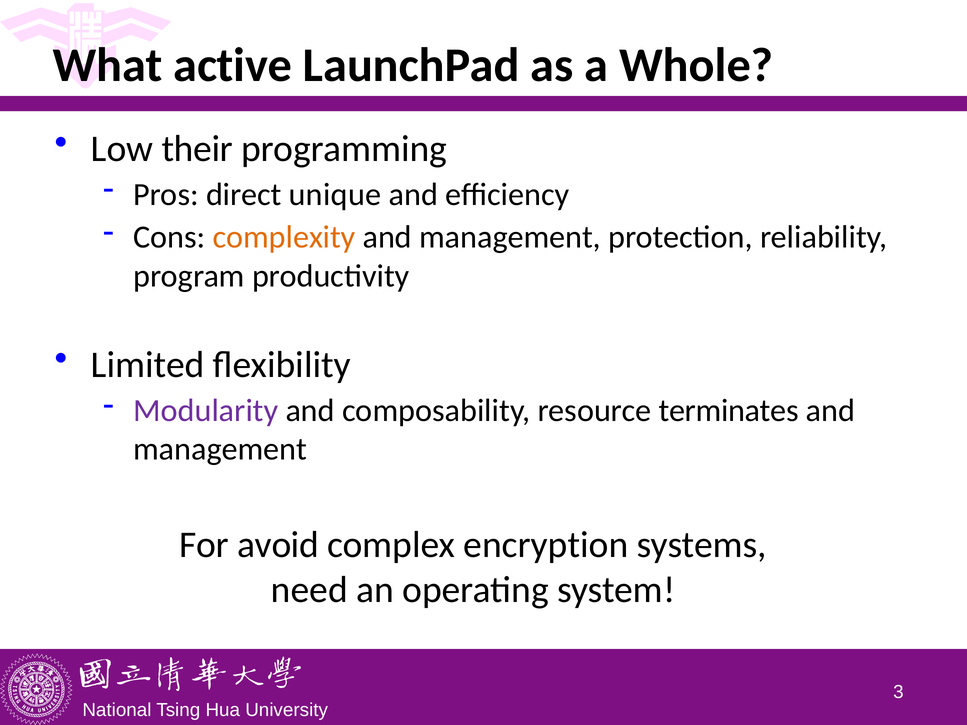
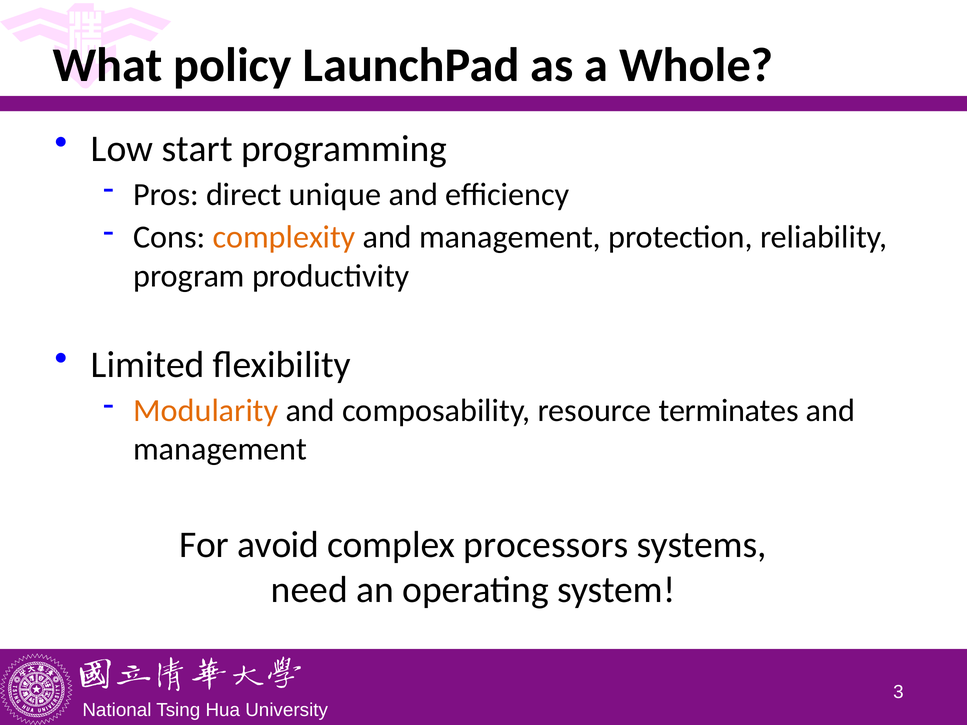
active: active -> policy (233, 65)
their: their -> start (197, 149)
Modularity colour: purple -> orange (206, 411)
encryption: encryption -> processors (546, 545)
